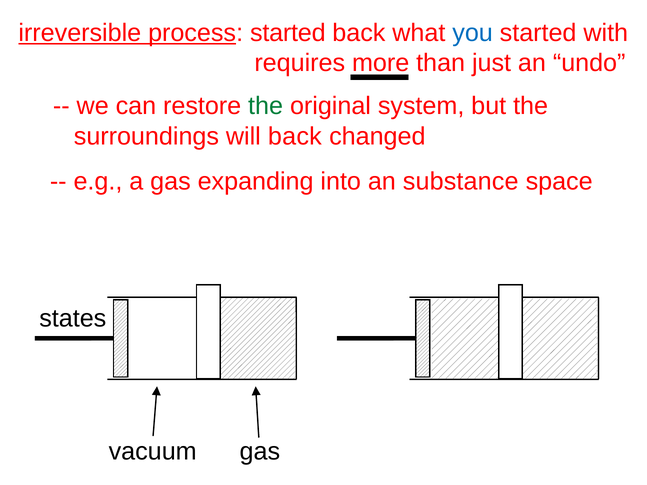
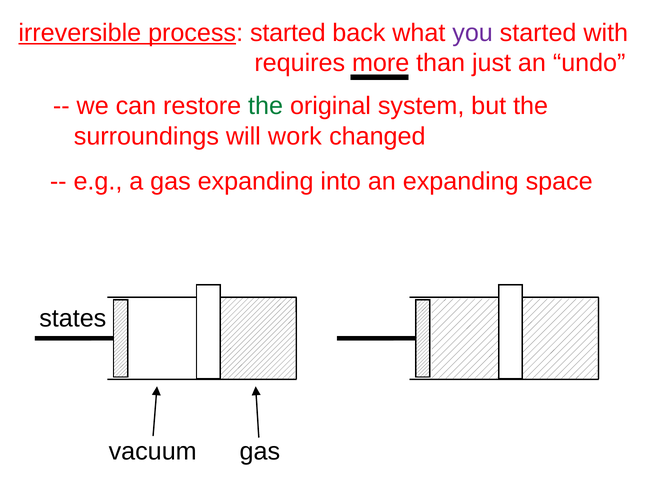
you colour: blue -> purple (473, 33)
will back: back -> work (295, 136)
an substance: substance -> expanding (461, 181)
